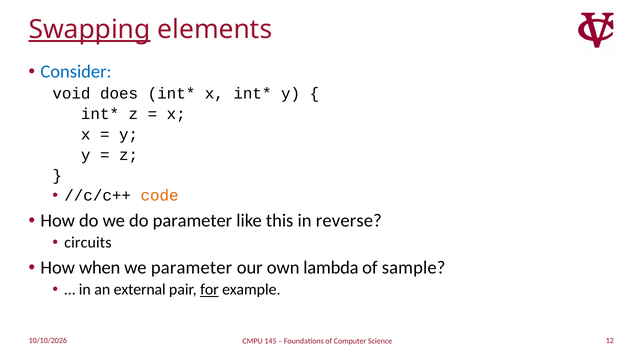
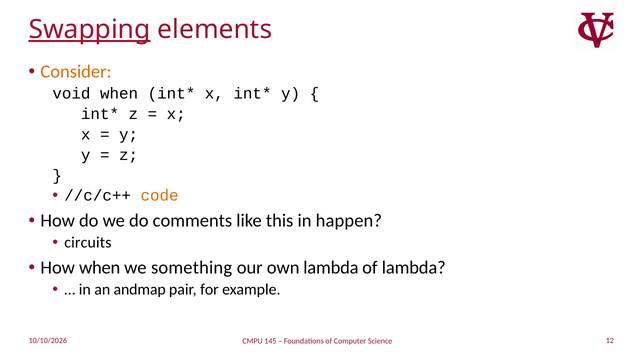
Consider colour: blue -> orange (76, 72)
void does: does -> when (119, 94)
do parameter: parameter -> comments (192, 221)
reverse: reverse -> happen (349, 221)
we parameter: parameter -> something (192, 268)
of sample: sample -> lambda (414, 268)
external: external -> andmap (140, 290)
for underline: present -> none (209, 290)
